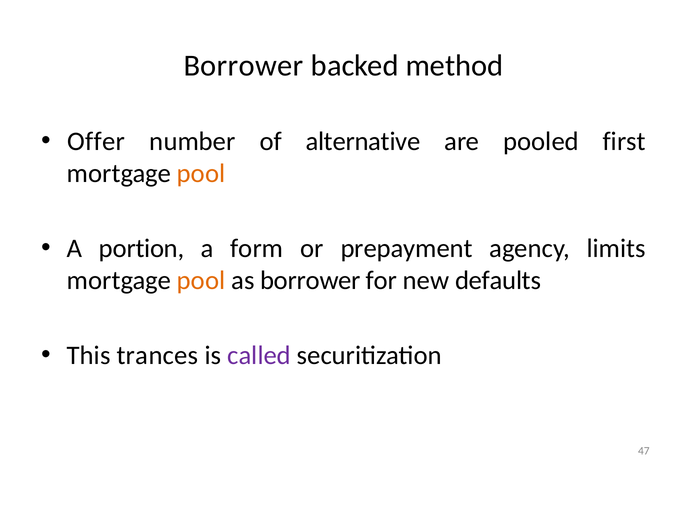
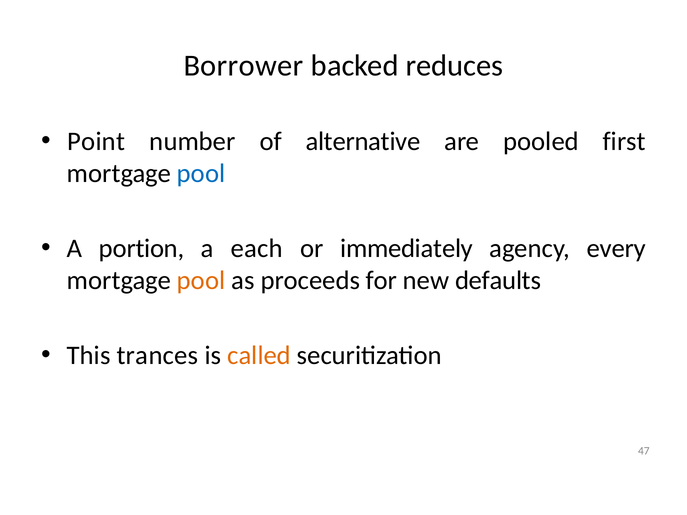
method: method -> reduces (454, 66)
Offer: Offer -> Point (96, 142)
pool colour: orange -> blue (201, 174)
form: form -> each (257, 249)
prepayment: prepayment -> immediately (407, 249)
limits: limits -> every (616, 249)
as borrower: borrower -> proceeds (310, 281)
called colour: purple -> orange (259, 355)
